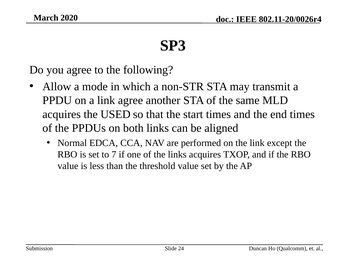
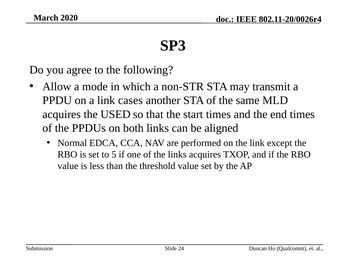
link agree: agree -> cases (130, 101)
7: 7 -> 5 (114, 155)
